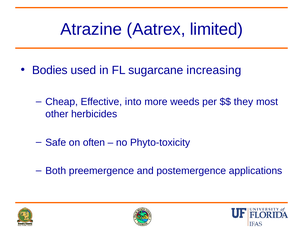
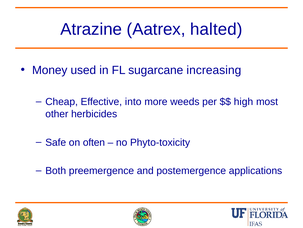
limited: limited -> halted (216, 29)
Bodies: Bodies -> Money (50, 70)
they: they -> high (243, 102)
